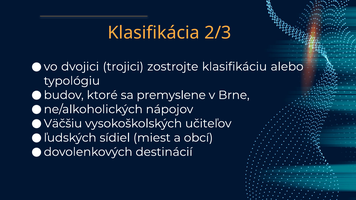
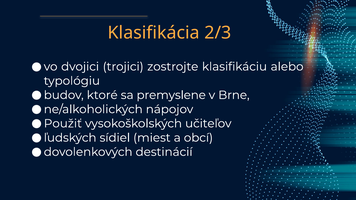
Väčšiu: Väčšiu -> Použiť (63, 124)
